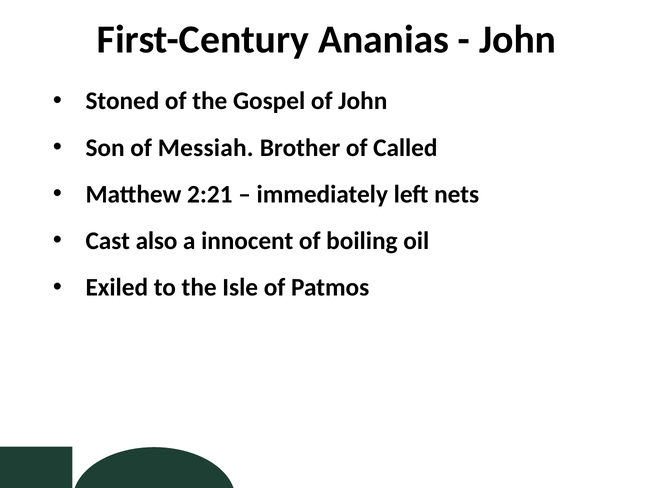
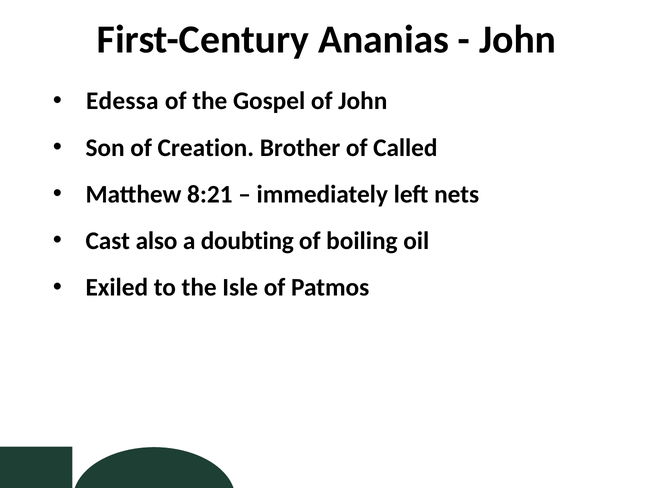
Stoned: Stoned -> Edessa (122, 101)
Messiah: Messiah -> Creation (206, 148)
2:21: 2:21 -> 8:21 (210, 194)
innocent: innocent -> doubting (247, 241)
